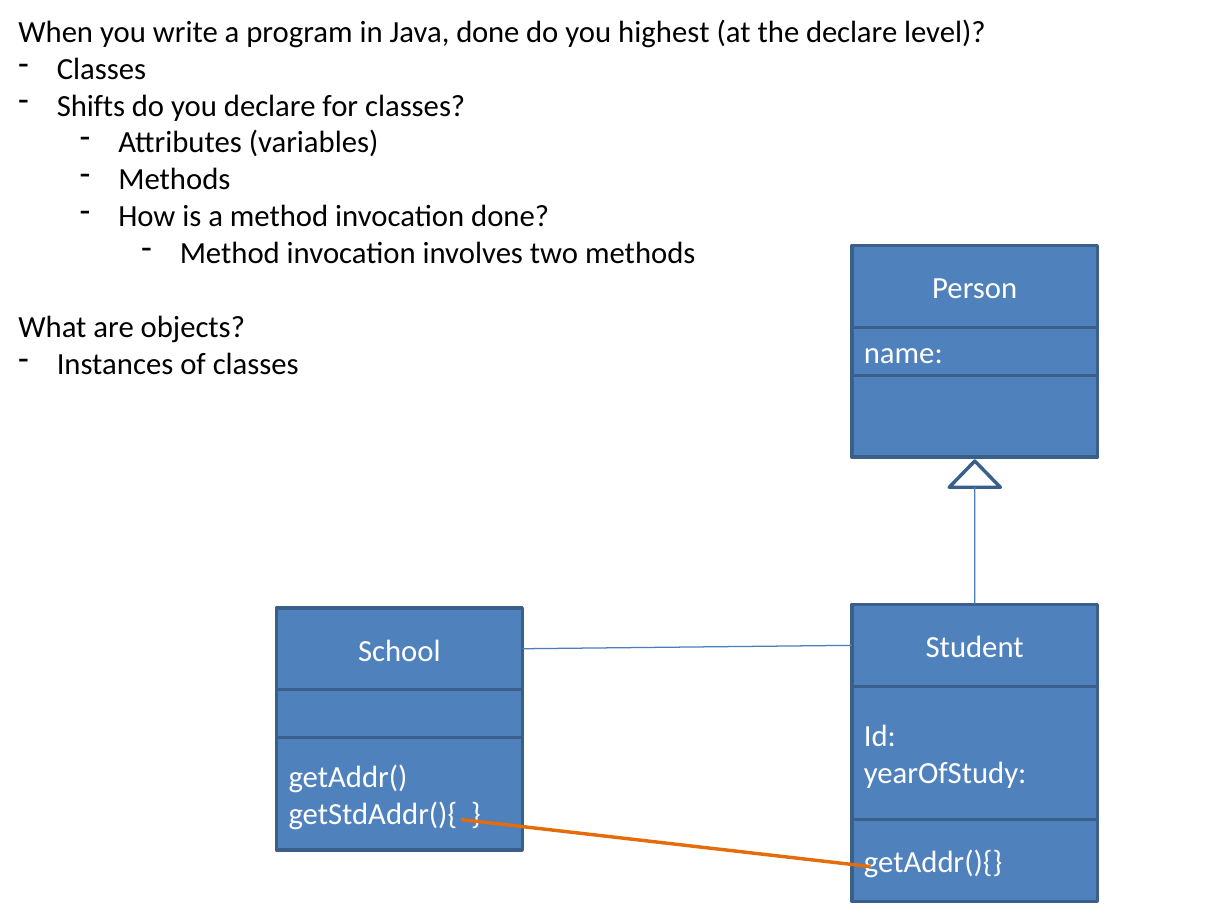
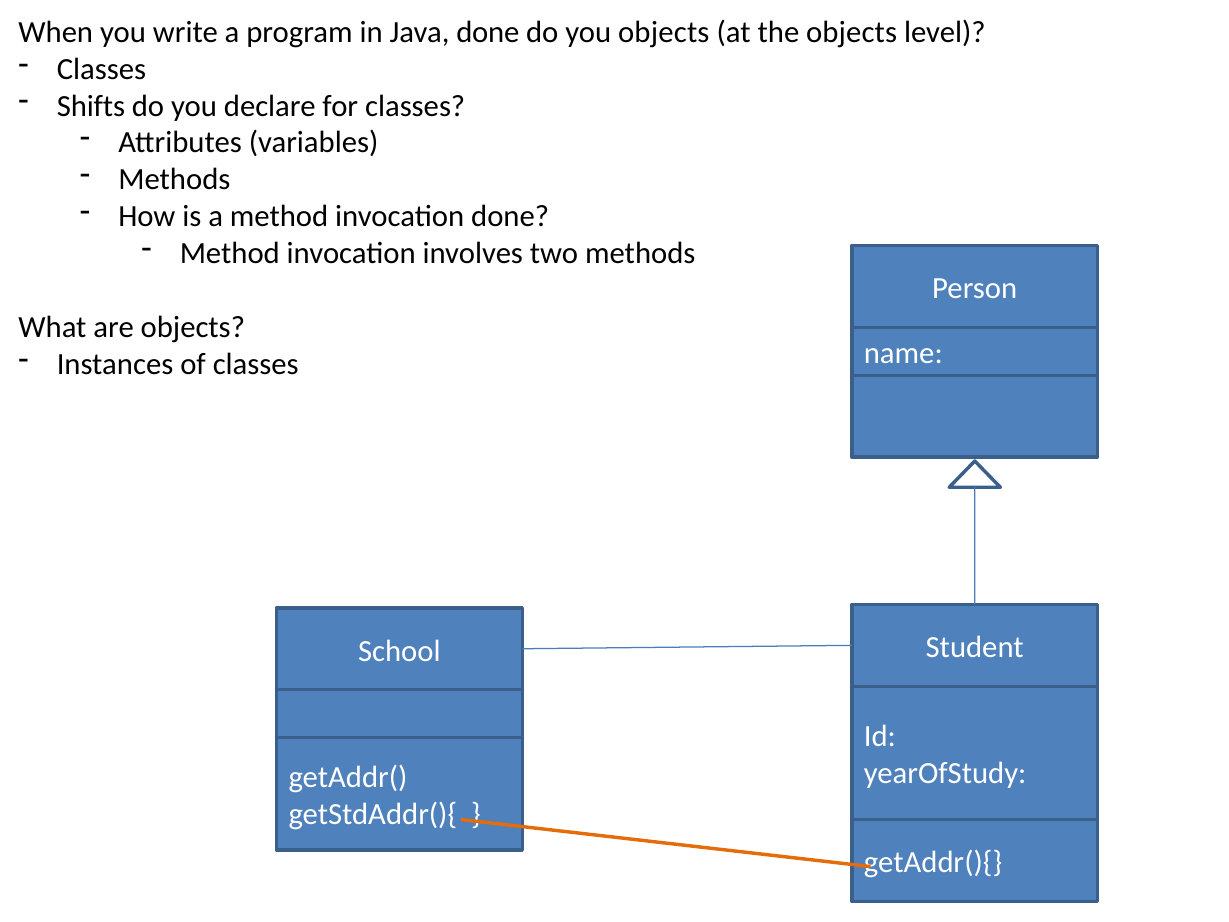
you highest: highest -> objects (664, 32)
the declare: declare -> objects (852, 32)
